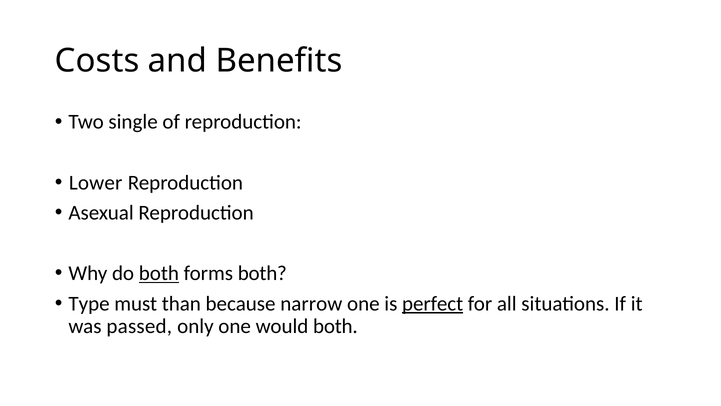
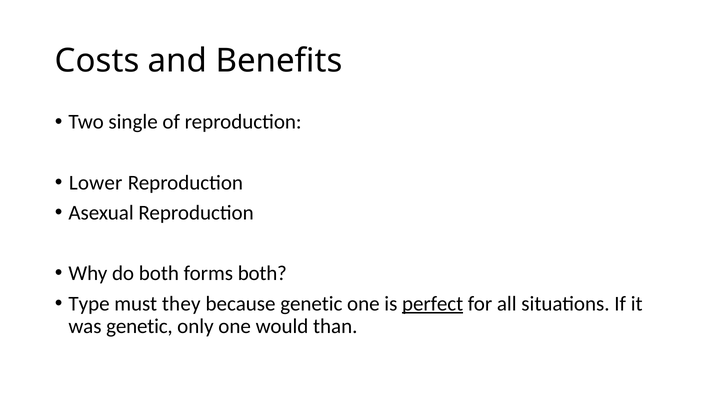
both underline: present -> none (159, 273)
than: than -> they (181, 303)
because narrow: narrow -> genetic (311, 303)
was passed: passed -> genetic (139, 326)
would both: both -> than (335, 326)
